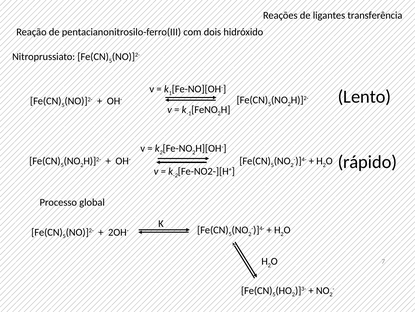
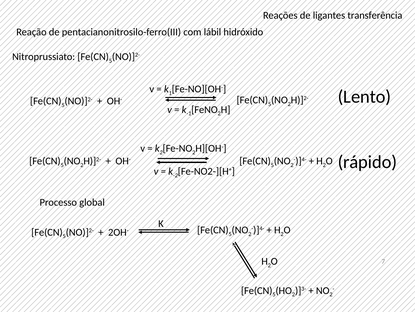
dois: dois -> lábil (212, 32)
